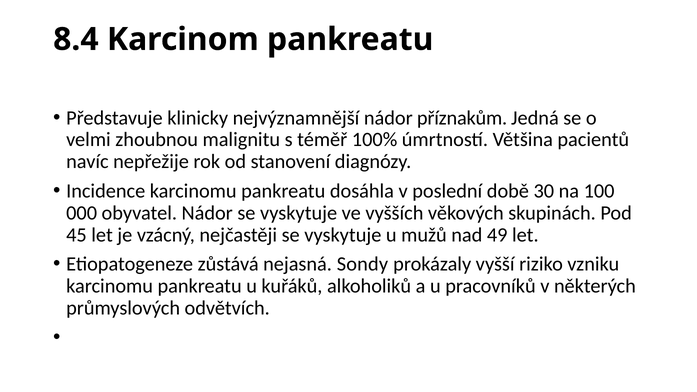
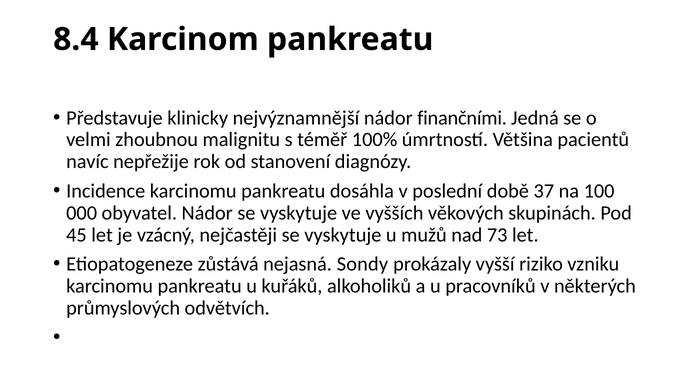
příznakům: příznakům -> finančními (462, 118)
30: 30 -> 37 (544, 191)
49: 49 -> 73 (497, 235)
